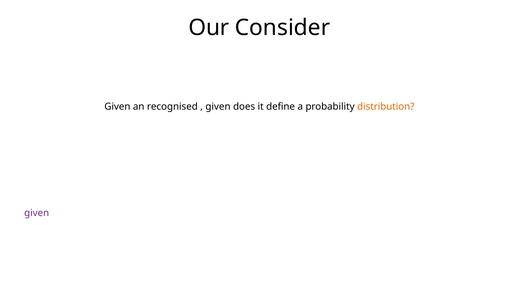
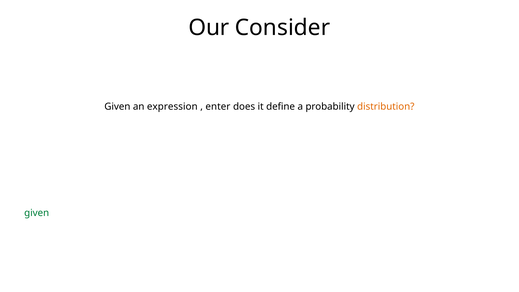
recognised: recognised -> expression (172, 107)
given: given -> enter (218, 107)
given colour: purple -> green (37, 213)
